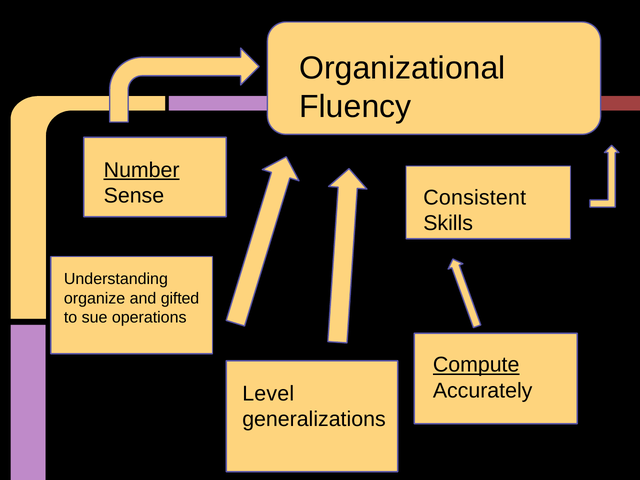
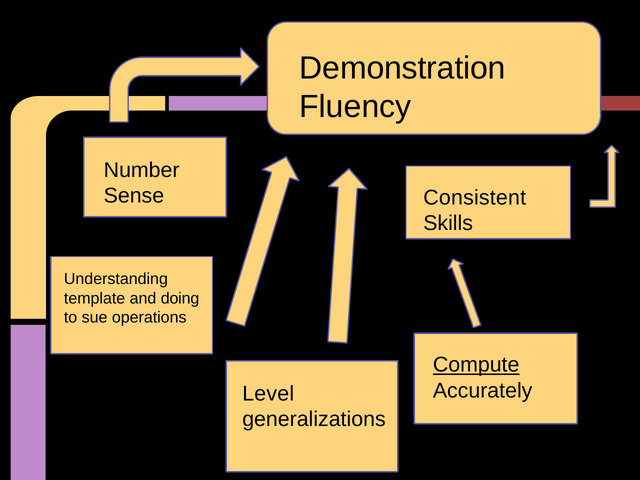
Organizational: Organizational -> Demonstration (403, 68)
Number underline: present -> none (142, 170)
organize: organize -> template (95, 298)
gifted: gifted -> doing (180, 298)
